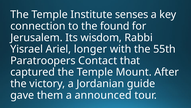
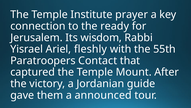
senses: senses -> prayer (132, 15)
found: found -> ready (115, 26)
longer: longer -> fleshly (90, 49)
